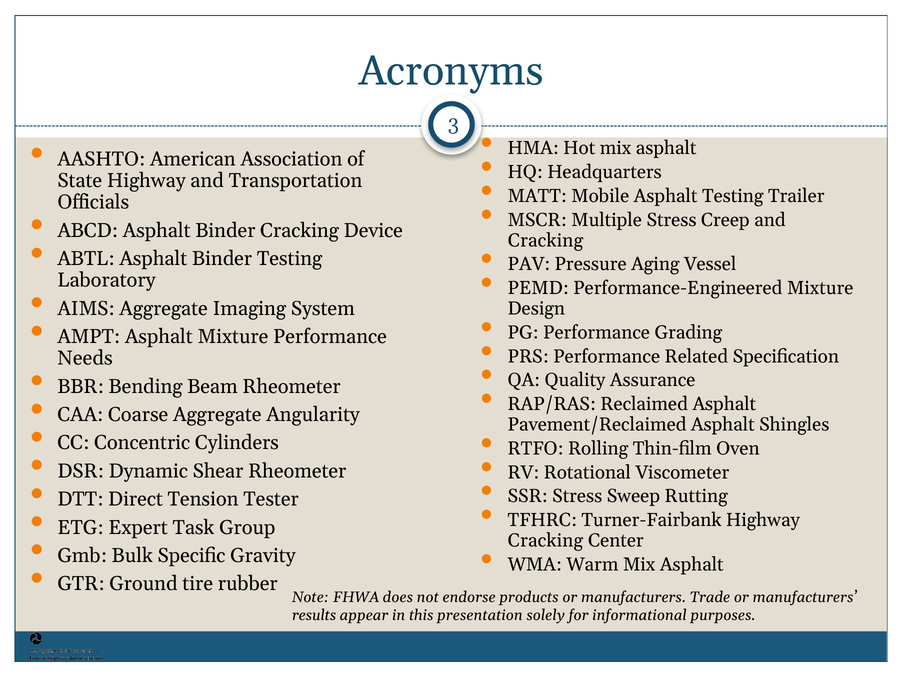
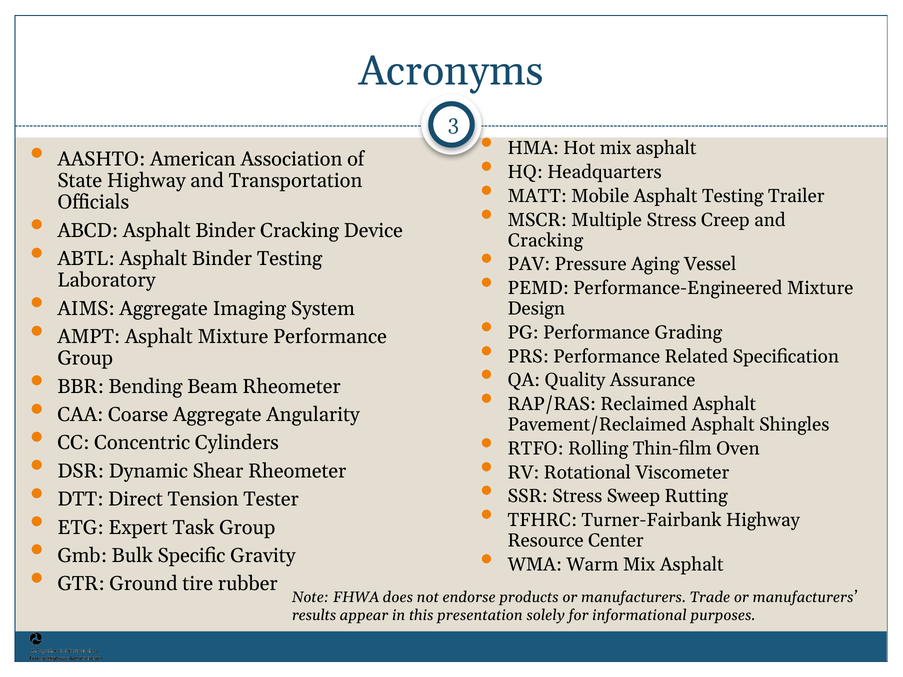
Needs: Needs -> Group (85, 358)
Cracking: Cracking -> Resource (546, 541)
